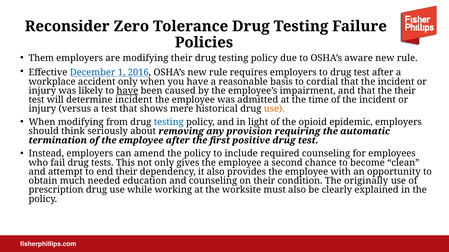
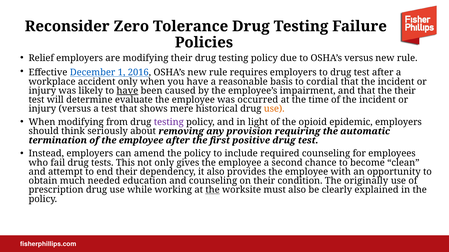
Them: Them -> Relief (41, 58)
OSHA’s aware: aware -> versus (359, 58)
determine incident: incident -> evaluate (134, 100)
admitted: admitted -> occurred (258, 100)
testing colour: blue -> purple (169, 122)
the underline: none -> present (213, 190)
